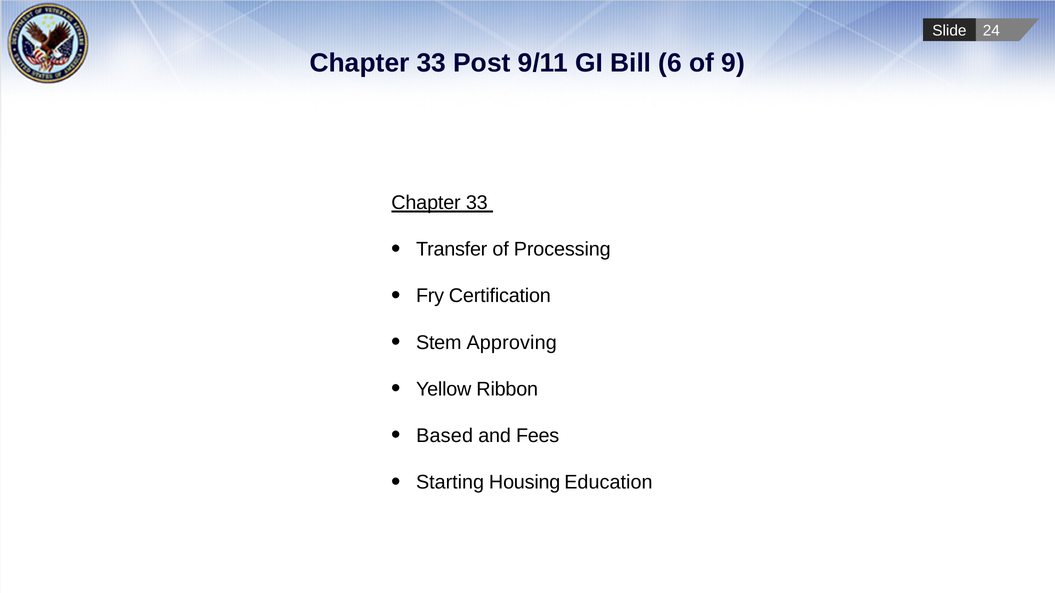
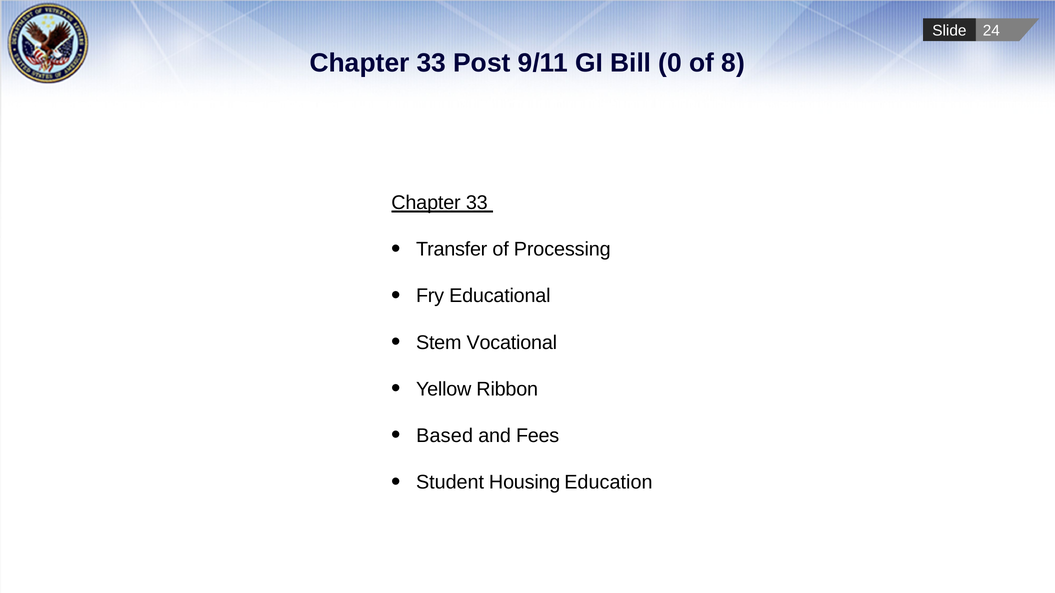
6: 6 -> 0 (670, 63)
9: 9 -> 8 (733, 63)
Certification: Certification -> Educational (500, 296)
Approving: Approving -> Vocational (512, 343)
Starting: Starting -> Student (450, 483)
